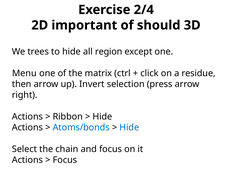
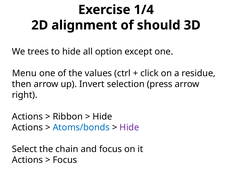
2/4: 2/4 -> 1/4 (144, 10)
important: important -> alignment (84, 25)
region: region -> option (109, 52)
matrix: matrix -> values (98, 73)
Hide colour: blue -> purple (129, 127)
